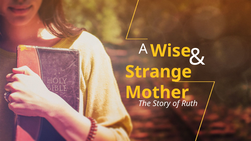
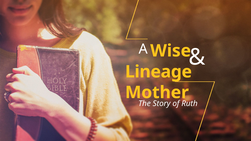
Strange: Strange -> Lineage (158, 72)
